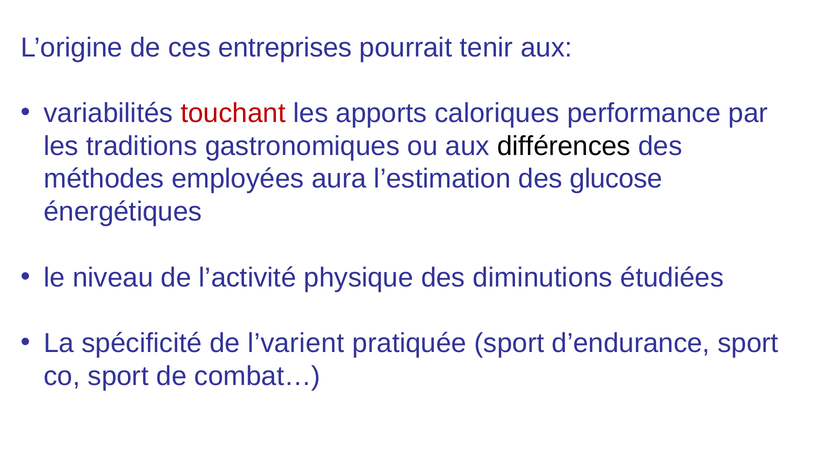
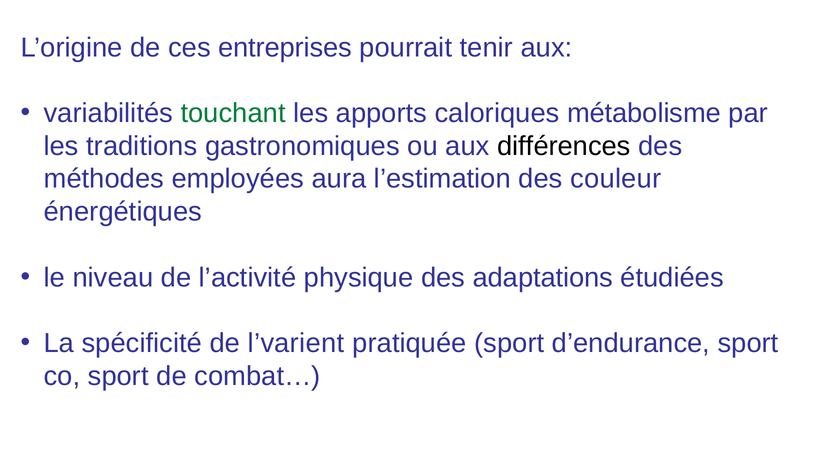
touchant colour: red -> green (233, 113)
performance: performance -> métabolisme (644, 113)
glucose: glucose -> couleur (616, 179)
diminutions: diminutions -> adaptations (543, 277)
